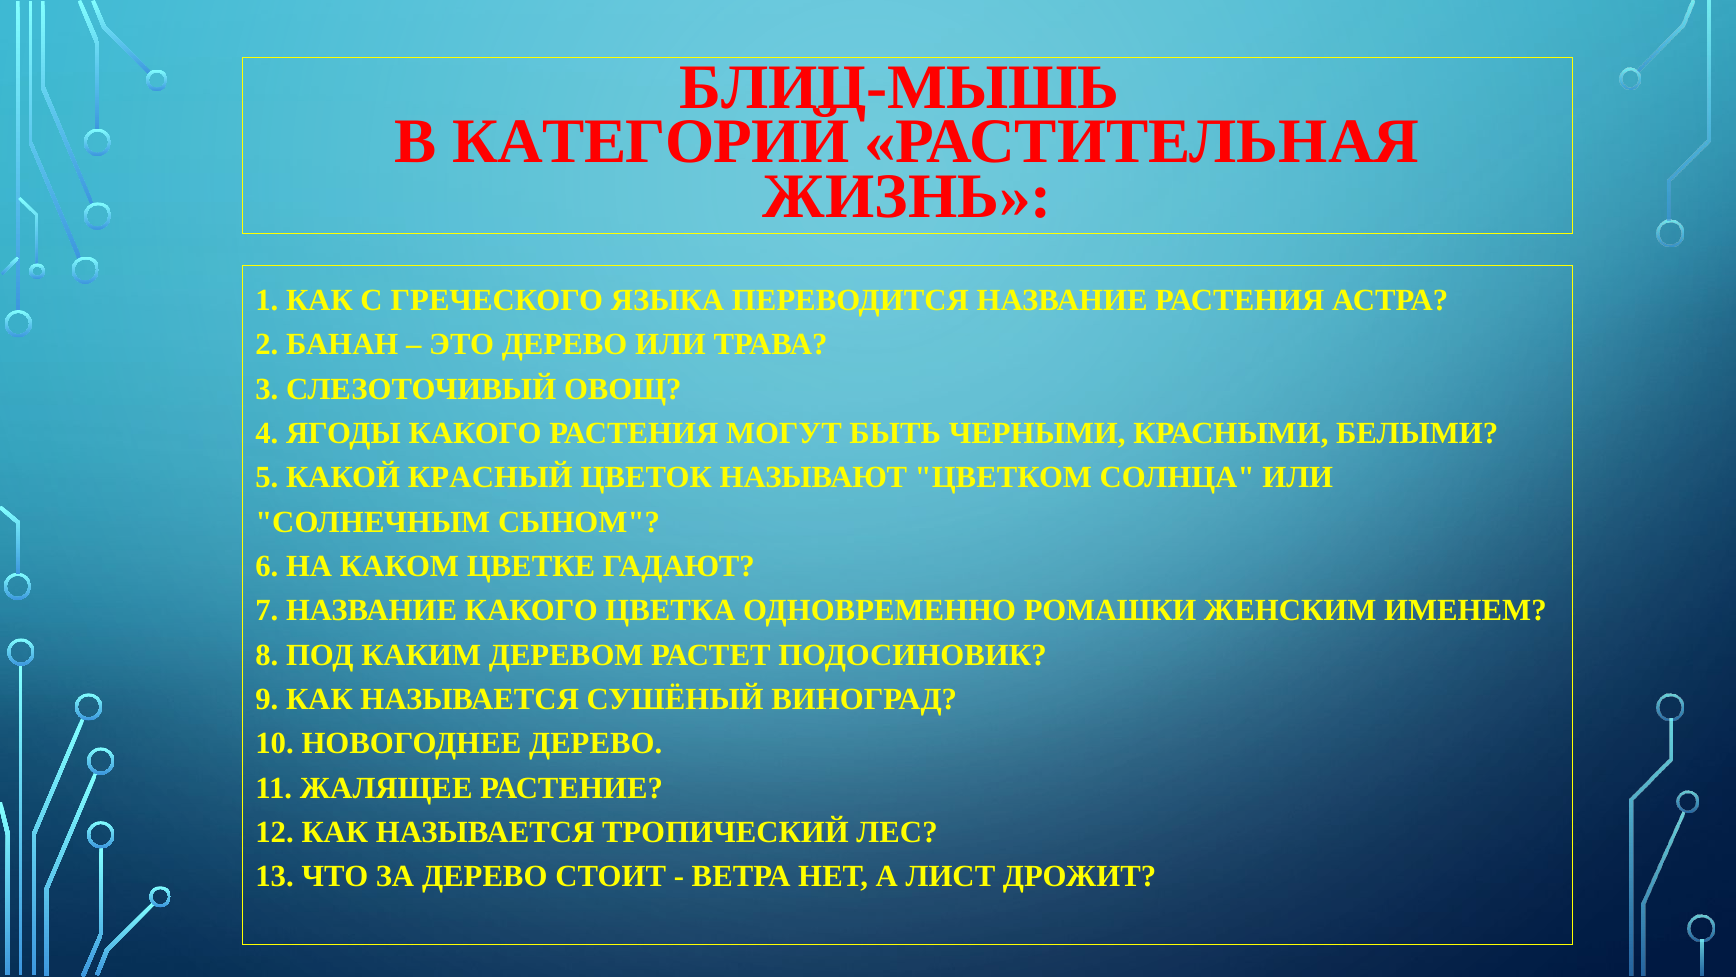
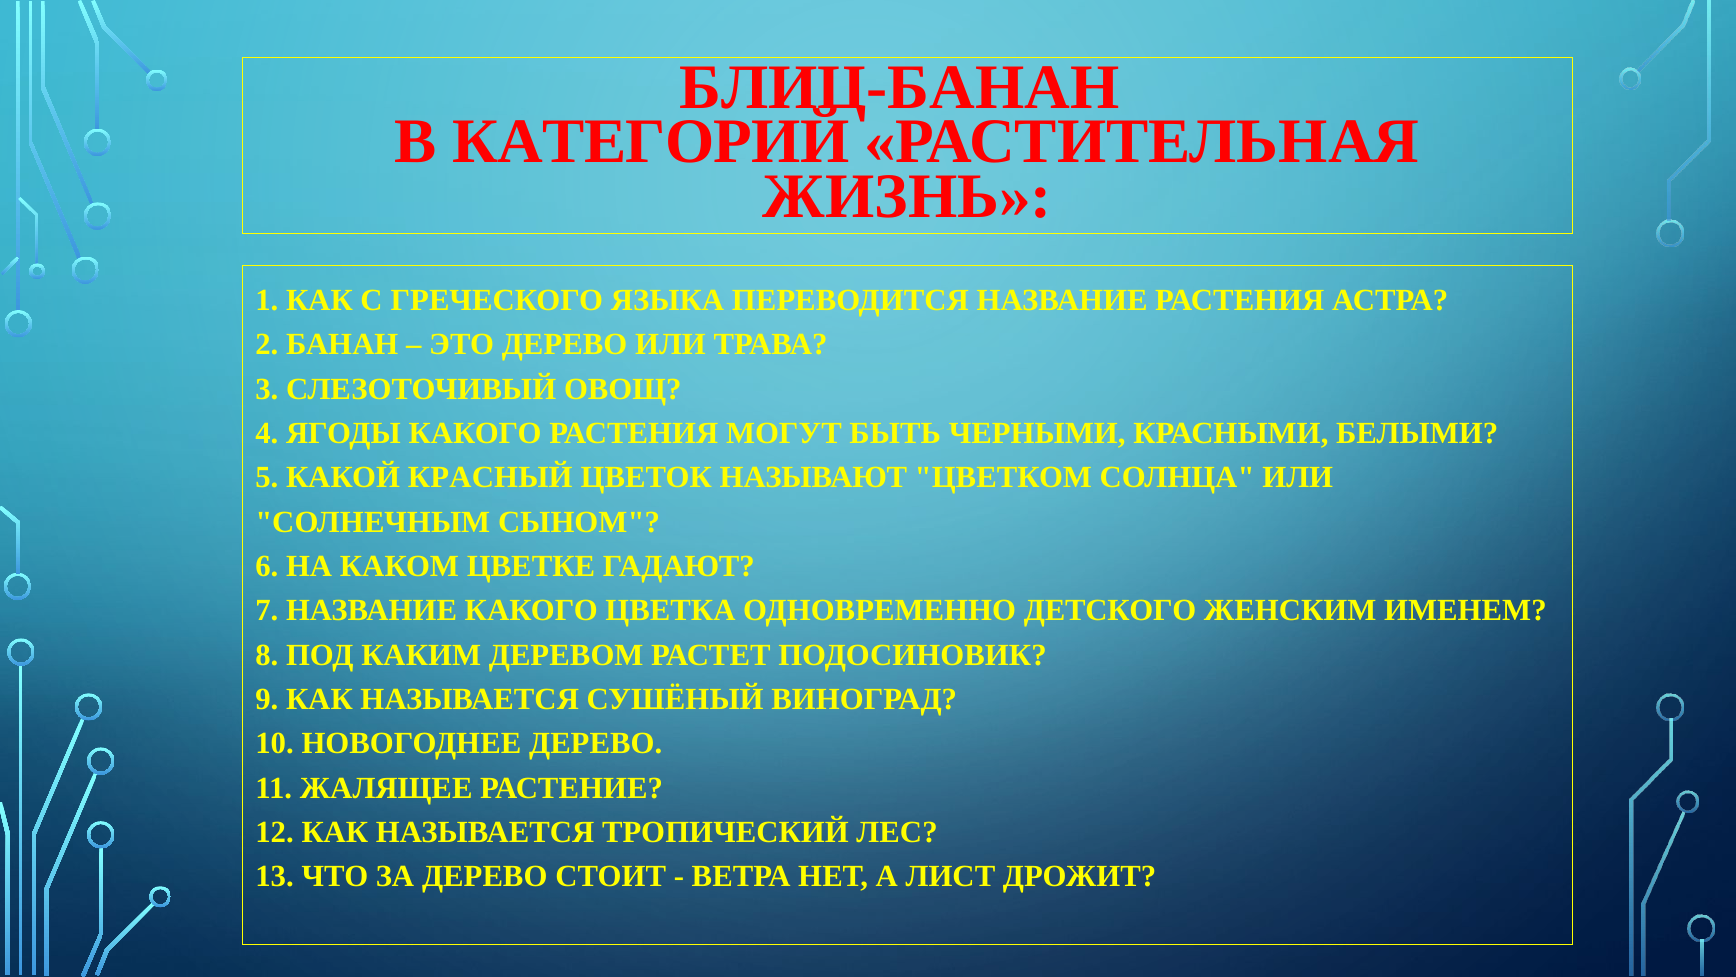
БЛИЦ-МЫШЬ: БЛИЦ-МЫШЬ -> БЛИЦ-БАНАН (900, 87)
РОМАШКИ: РОМАШКИ -> ДЕТСКОГО (1110, 610)
